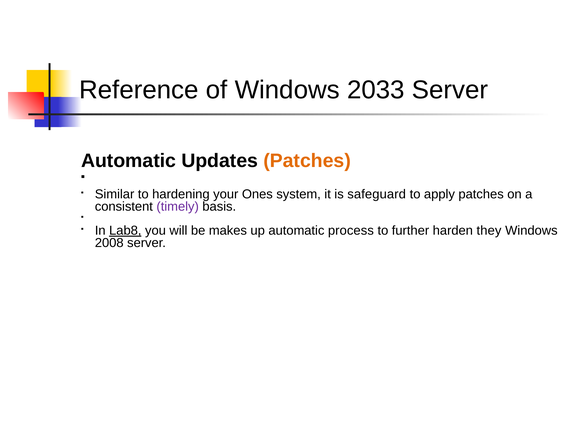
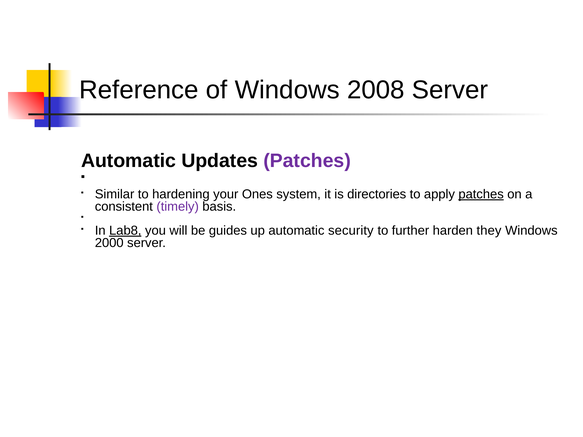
2033: 2033 -> 2008 (376, 90)
Patches colour: orange -> purple (307, 161)
safeguard: safeguard -> directories (377, 194)
patches underline: none -> present (481, 194)
makes: makes -> guides (228, 231)
process: process -> security (351, 231)
2008: 2008 -> 2000 (109, 243)
